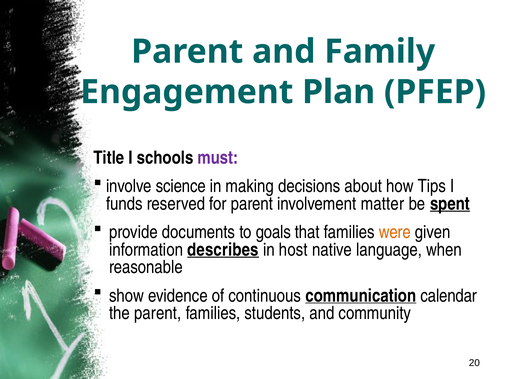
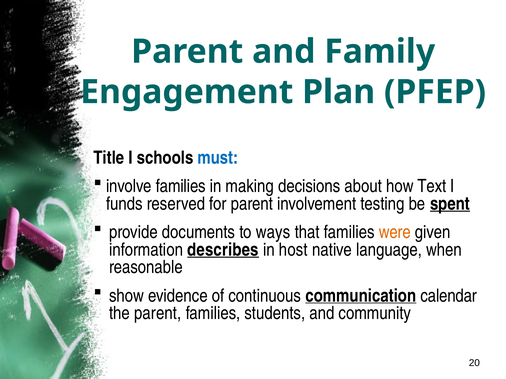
must colour: purple -> blue (218, 158)
involve science: science -> families (181, 187)
Tips: Tips -> Text (432, 187)
matter: matter -> testing (382, 204)
goals: goals -> ways (273, 233)
